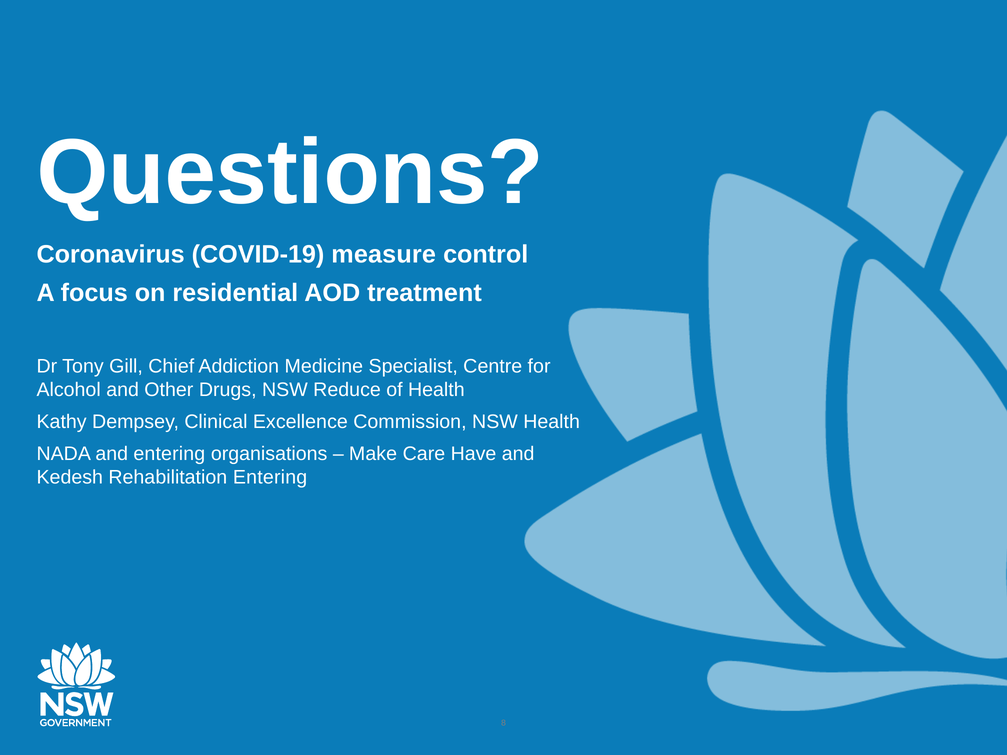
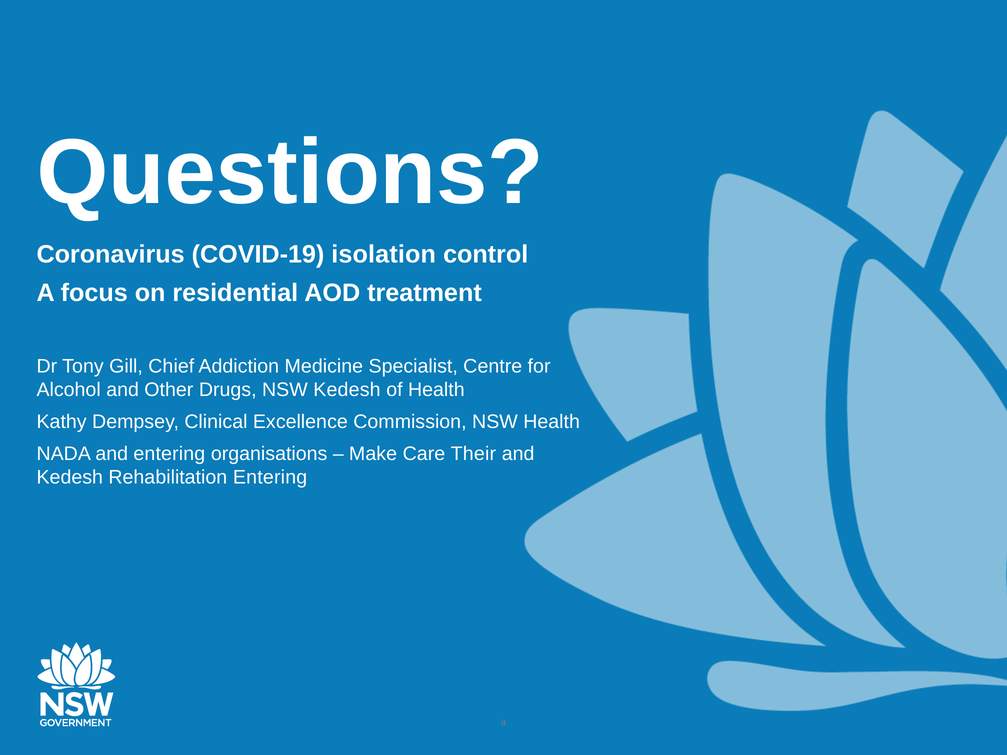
measure: measure -> isolation (384, 254)
NSW Reduce: Reduce -> Kedesh (347, 390)
Have: Have -> Their (473, 454)
